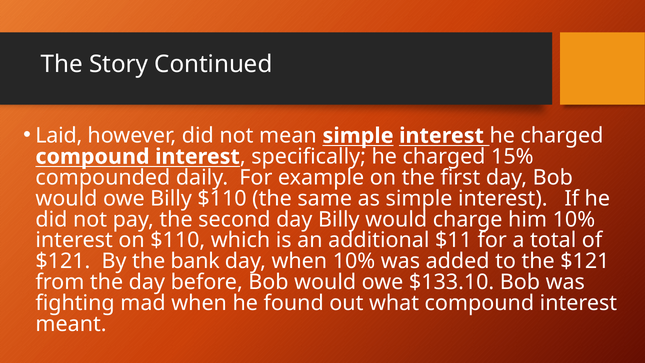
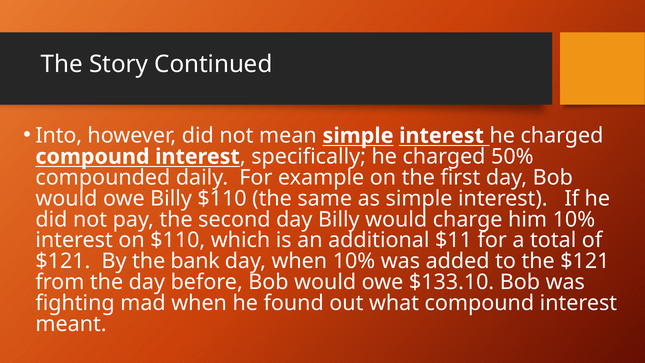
Laid: Laid -> Into (59, 136)
15%: 15% -> 50% (512, 157)
